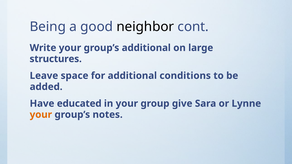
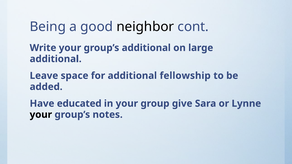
structures: structures -> additional (56, 59)
conditions: conditions -> fellowship (185, 76)
your colour: orange -> black (41, 115)
